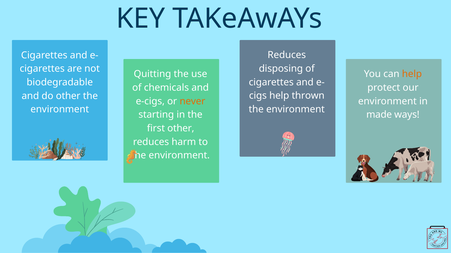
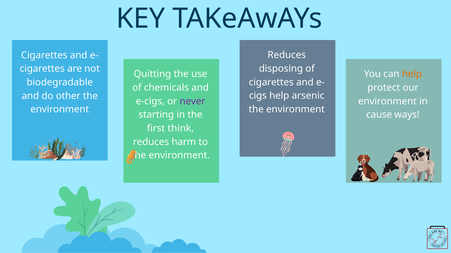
thrown: thrown -> arsenic (308, 96)
never colour: orange -> purple (192, 101)
made: made -> cause (379, 115)
first other: other -> think (181, 129)
